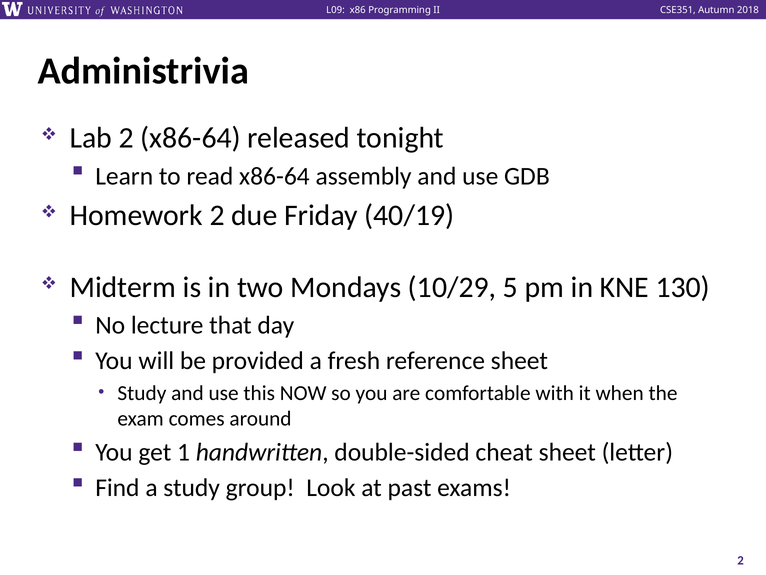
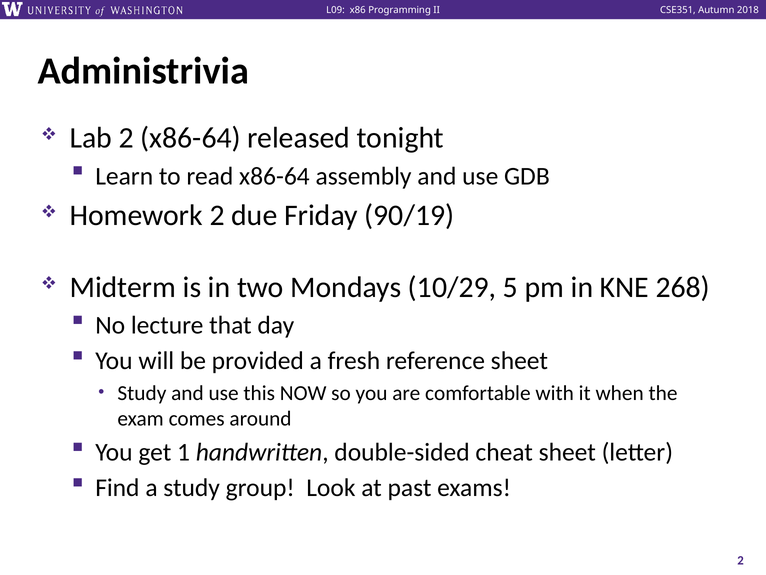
40/19: 40/19 -> 90/19 (409, 215)
130: 130 -> 268 (683, 287)
